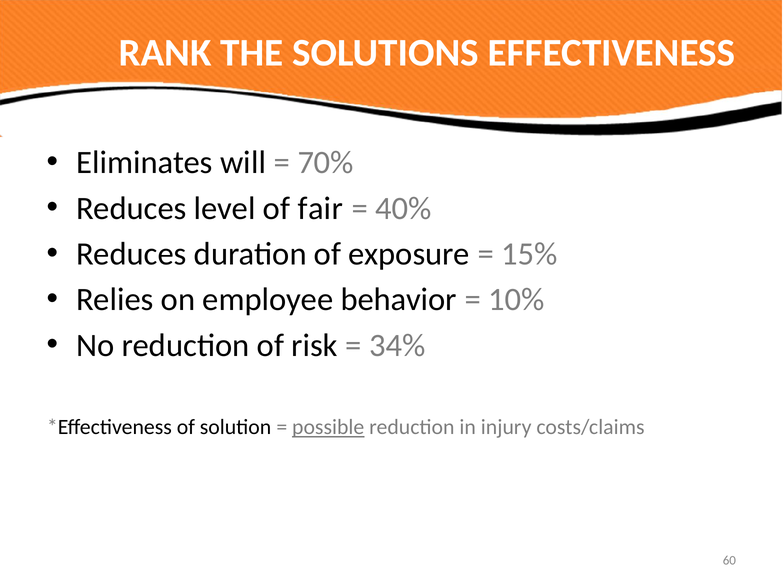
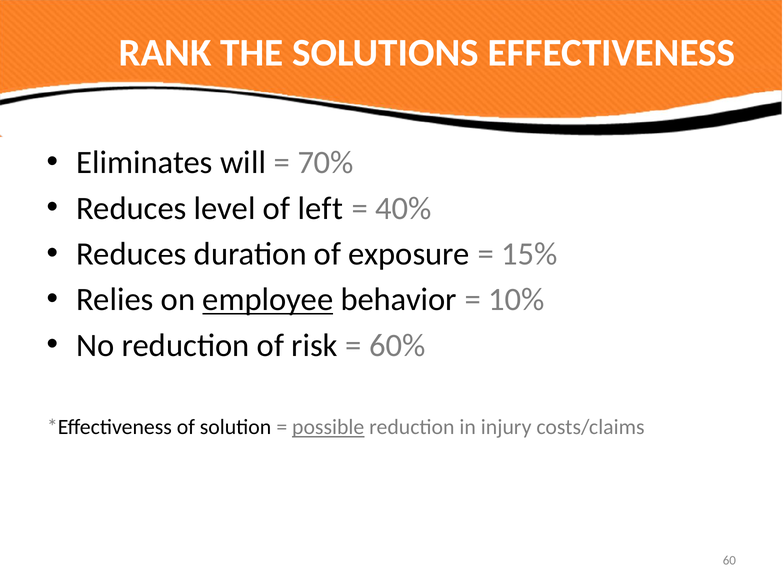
fair: fair -> left (320, 208)
employee underline: none -> present (268, 300)
34%: 34% -> 60% (397, 346)
